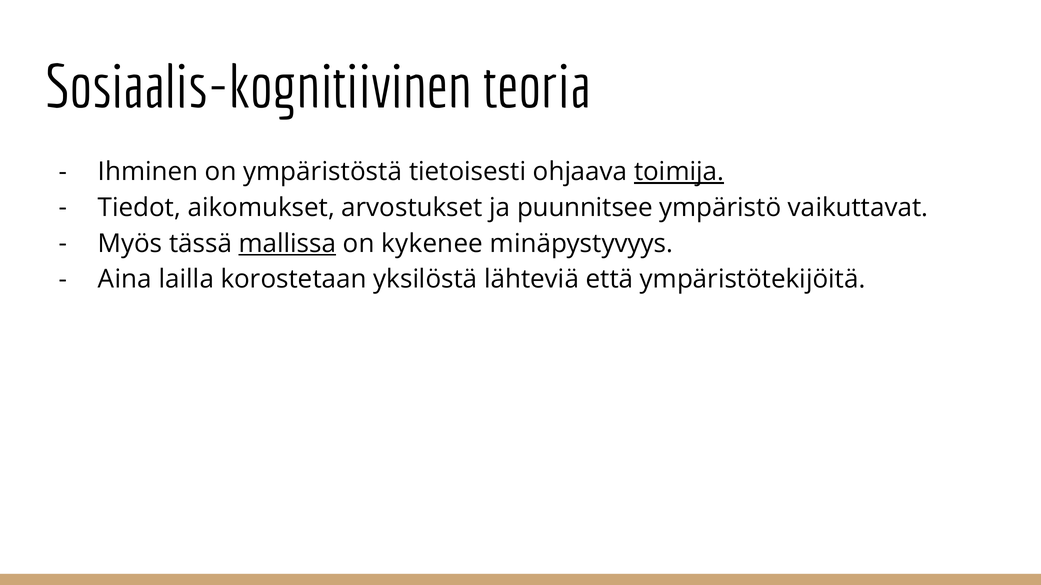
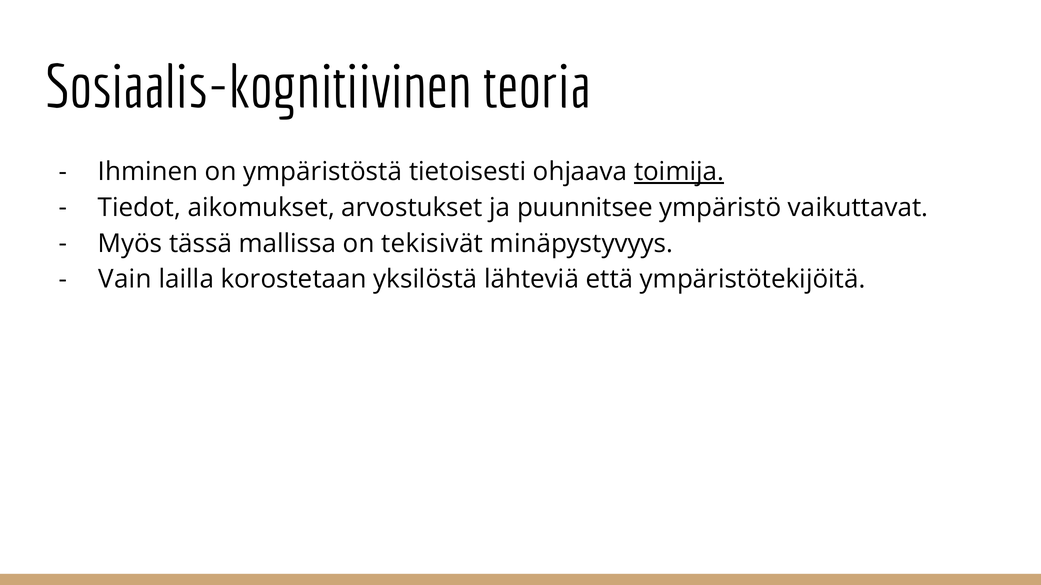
mallissa underline: present -> none (287, 244)
kykenee: kykenee -> tekisivät (432, 244)
Aina: Aina -> Vain (125, 280)
